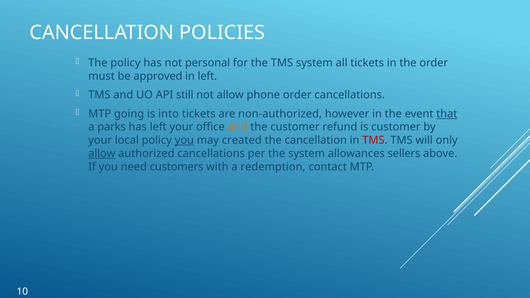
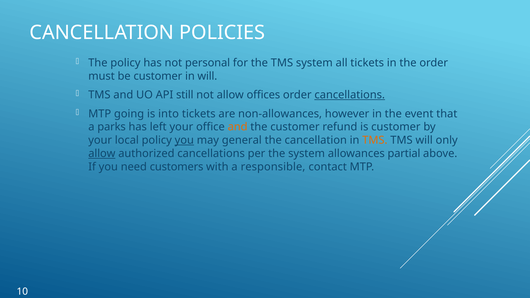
be approved: approved -> customer (158, 76)
in left: left -> will (207, 76)
phone: phone -> offices (263, 95)
cancellations underline: none -> present (350, 95)
non-authorized: non-authorized -> non-allowances (280, 114)
that underline: present -> none (447, 114)
created: created -> general (242, 140)
TMS colour: red -> orange (375, 140)
sellers: sellers -> partial (404, 154)
redemption: redemption -> responsible (273, 167)
